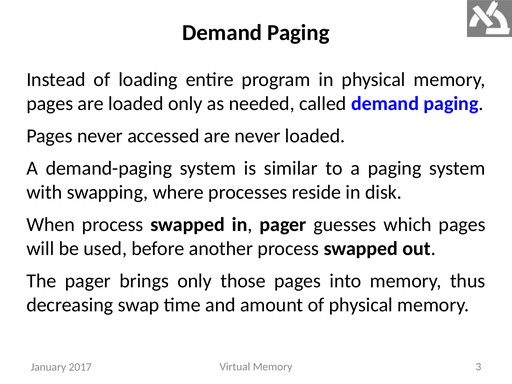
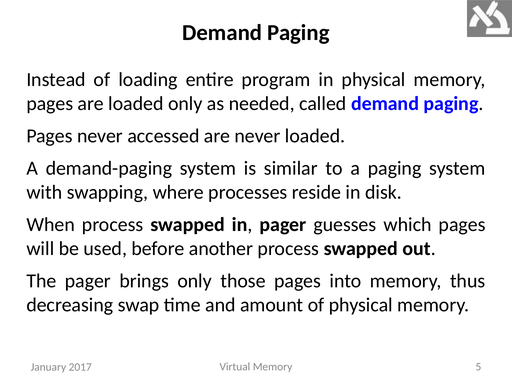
3: 3 -> 5 (478, 367)
